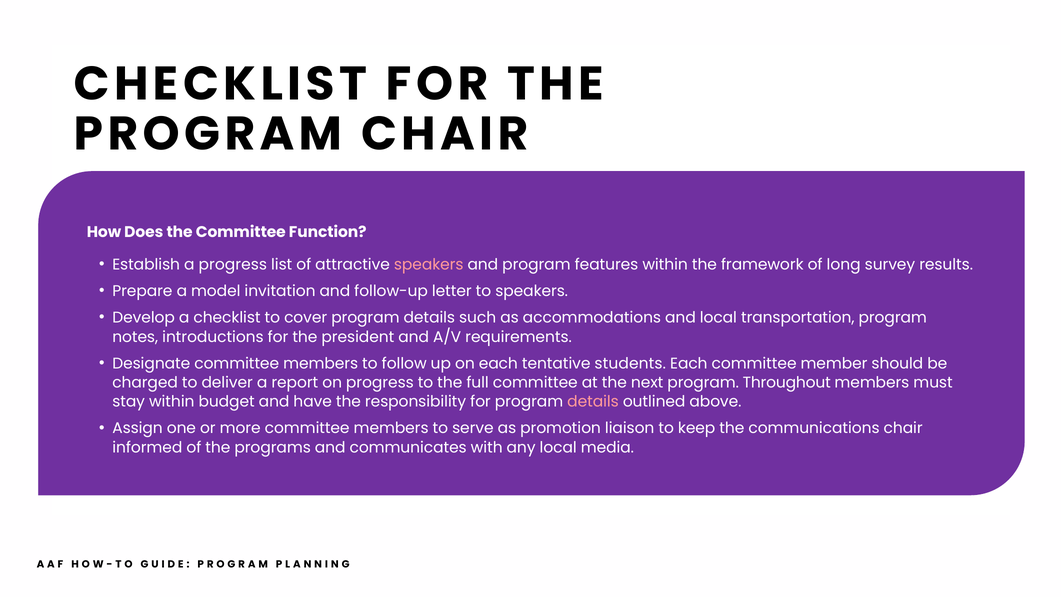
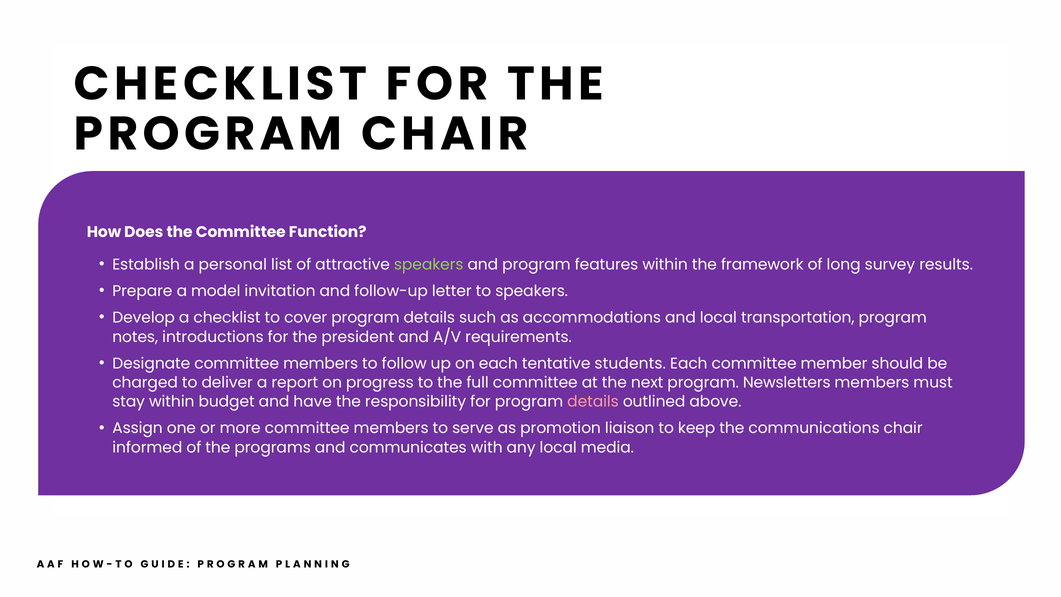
a progress: progress -> personal (233, 265)
speakers colour: pink -> light green (429, 265)
Throughout: Throughout -> Newsletters (787, 383)
